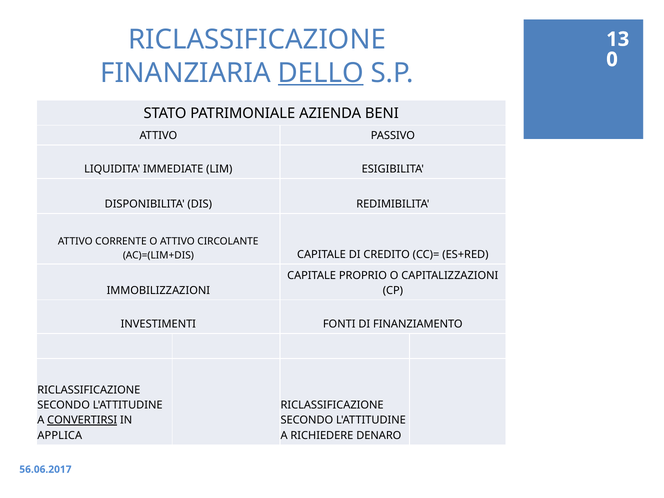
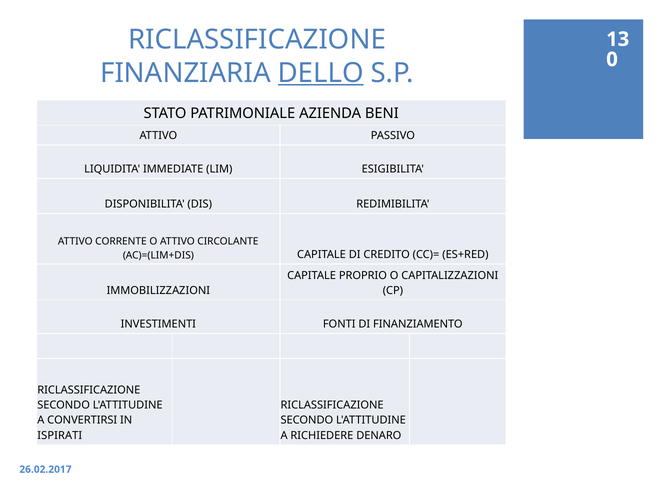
CONVERTIRSI underline: present -> none (82, 420)
APPLICA: APPLICA -> ISPIRATI (60, 435)
56.06.2017: 56.06.2017 -> 26.02.2017 (45, 469)
